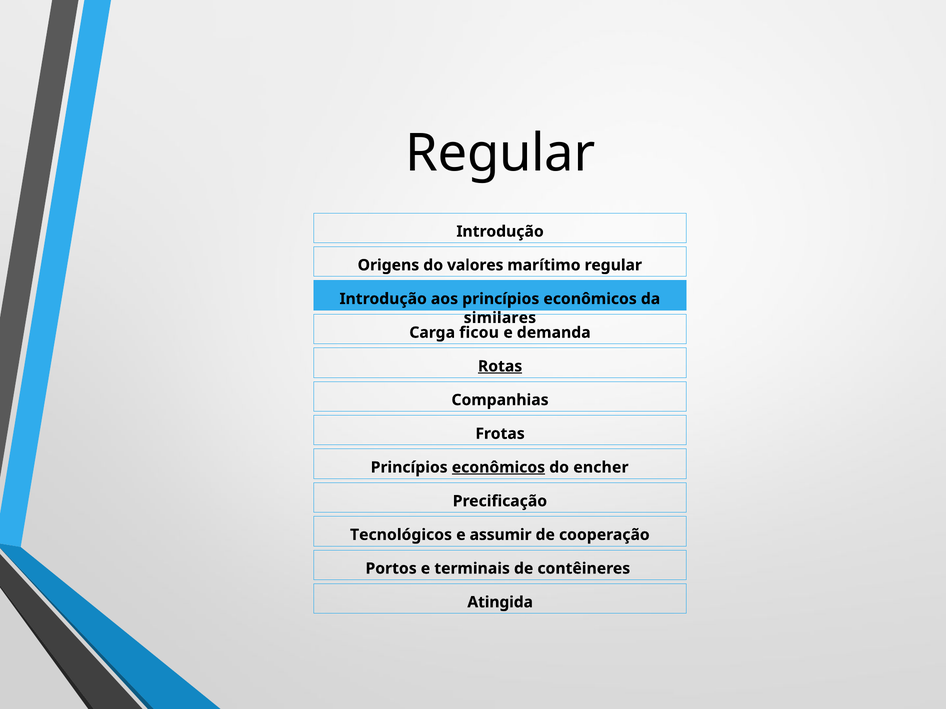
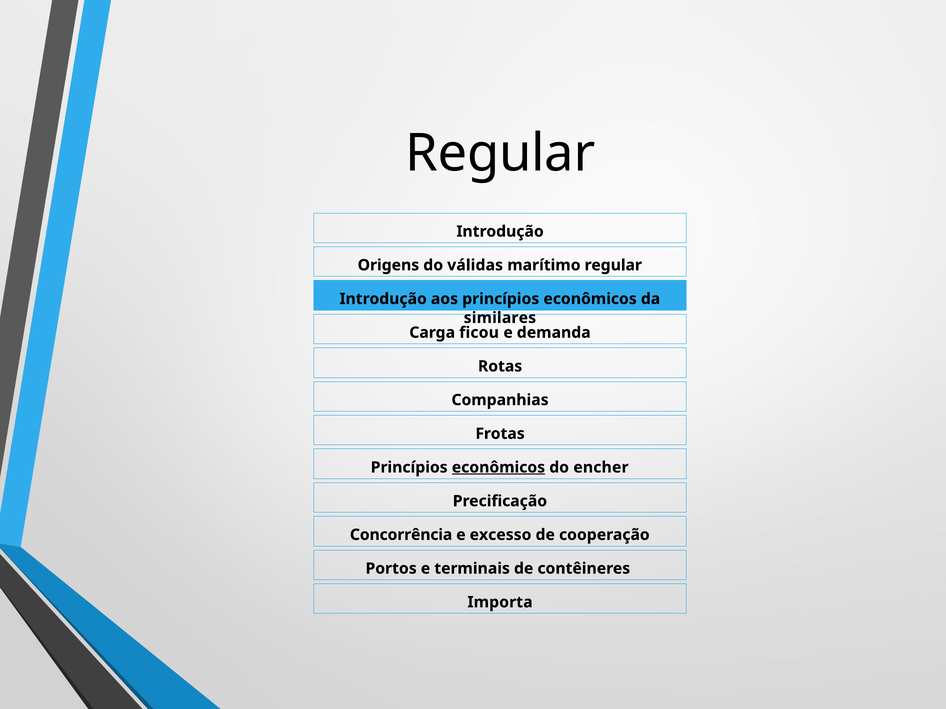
valores: valores -> válidas (475, 265)
Rotas underline: present -> none (500, 367)
Tecnológicos: Tecnológicos -> Concorrência (401, 535)
assumir: assumir -> excesso (501, 535)
Atingida: Atingida -> Importa (500, 603)
